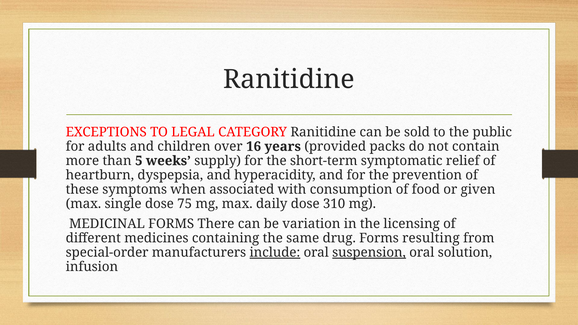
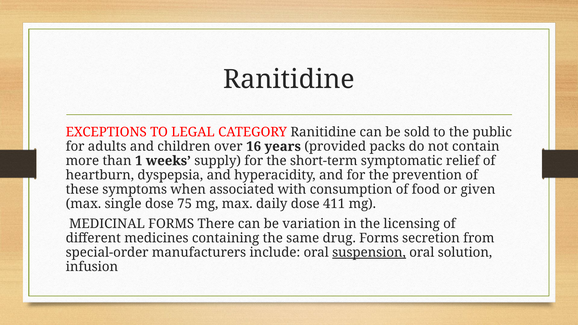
5: 5 -> 1 (139, 161)
310: 310 -> 411 (334, 204)
resulting: resulting -> secretion (431, 238)
include underline: present -> none (275, 253)
